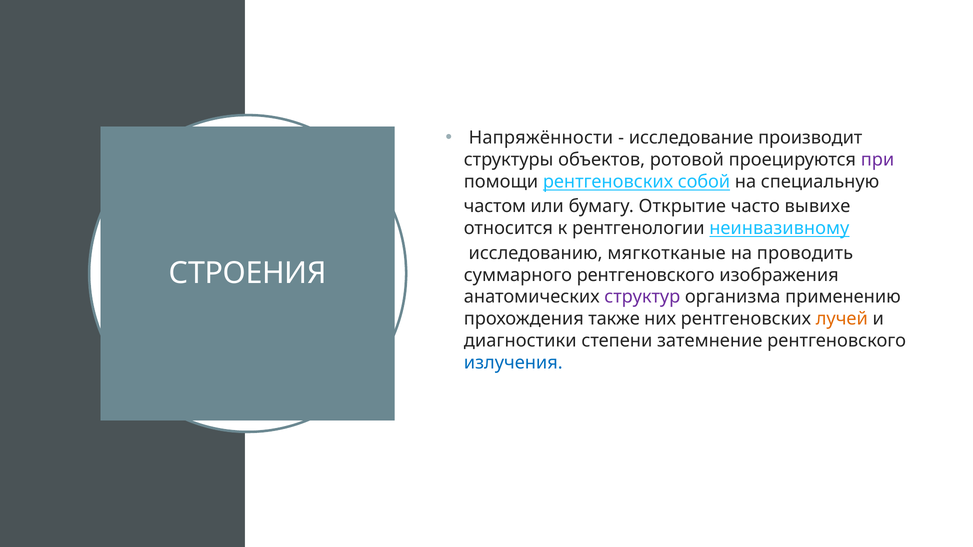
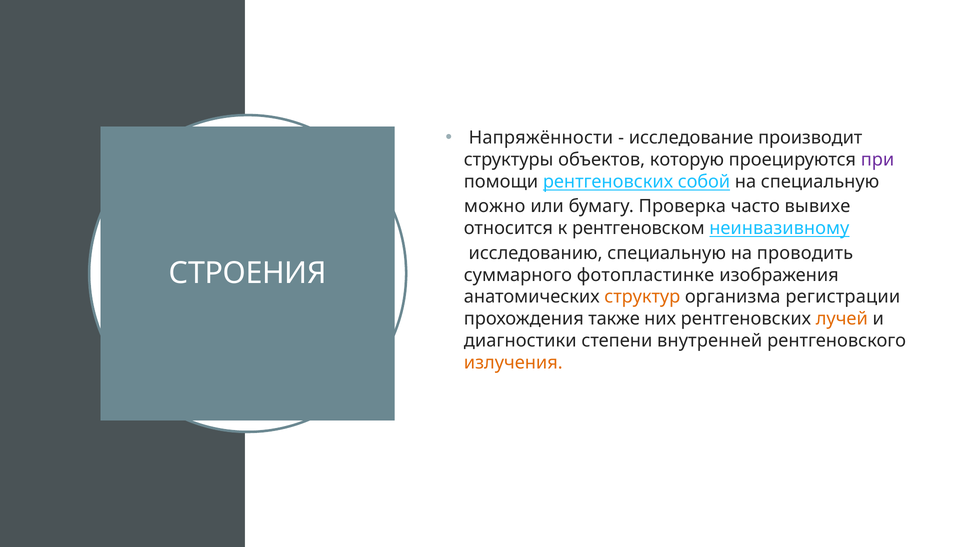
ротовой: ротовой -> которую (687, 160)
частом: частом -> можно (495, 207)
Открытие: Открытие -> Проверка (682, 207)
рентгенологии: рентгенологии -> рентгеновском (638, 228)
исследованию мягкотканые: мягкотканые -> специальную (667, 253)
суммарного рентгеновского: рентгеновского -> фотопластинке (646, 275)
структур colour: purple -> orange (642, 297)
применению: применению -> регистрации (843, 297)
затемнение: затемнение -> внутренней (710, 341)
излучения colour: blue -> orange (513, 363)
